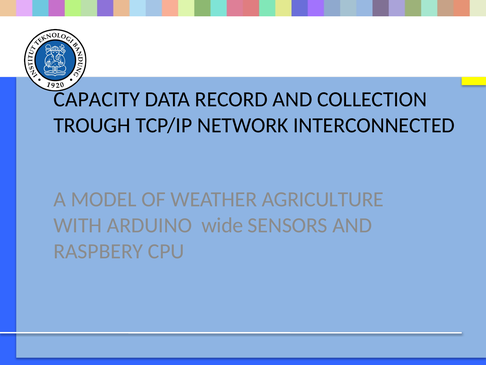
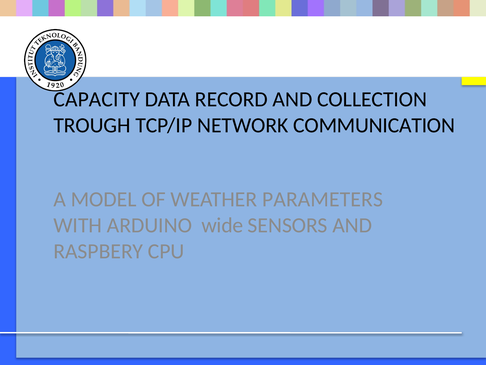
INTERCONNECTED: INTERCONNECTED -> COMMUNICATION (374, 125)
AGRICULTURE: AGRICULTURE -> PARAMETERS (323, 199)
